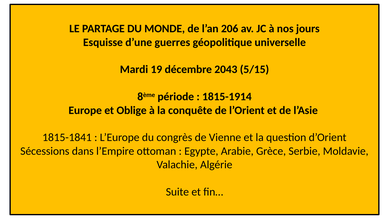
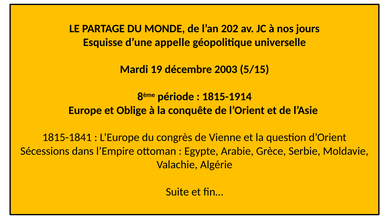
206: 206 -> 202 (230, 29)
guerres: guerres -> appelle (172, 42)
2043: 2043 -> 2003 (226, 69)
